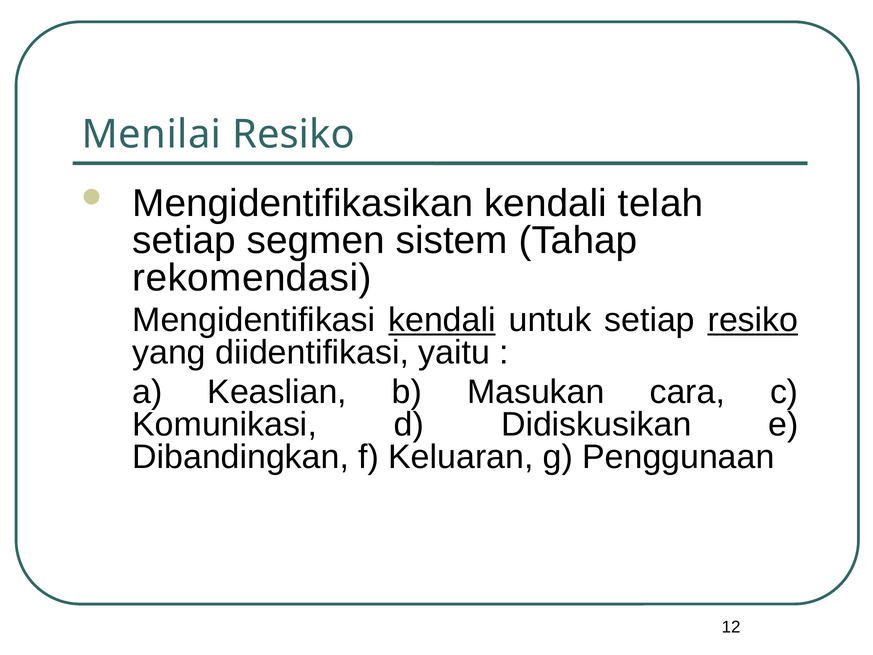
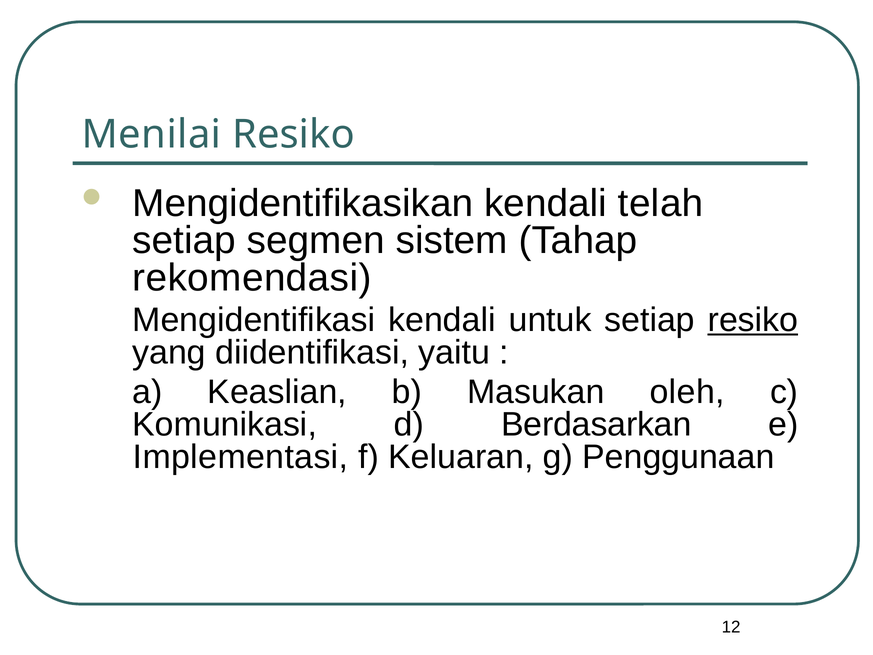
kendali underline: present -> none (442, 320)
cara: cara -> oleh (687, 392)
Didiskusikan: Didiskusikan -> Berdasarkan (596, 424)
Dibandingkan: Dibandingkan -> Implementasi (241, 457)
